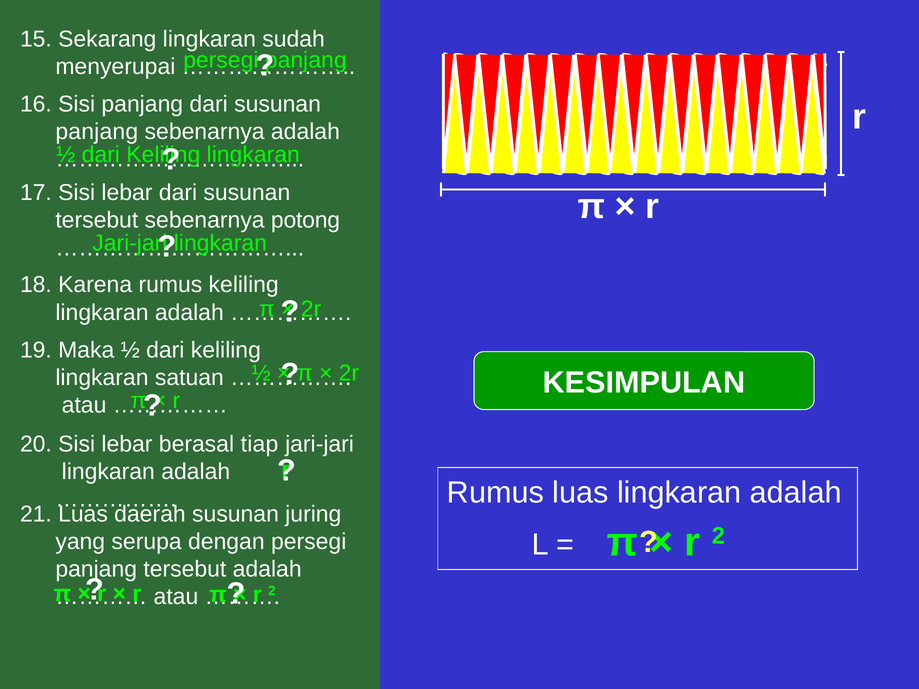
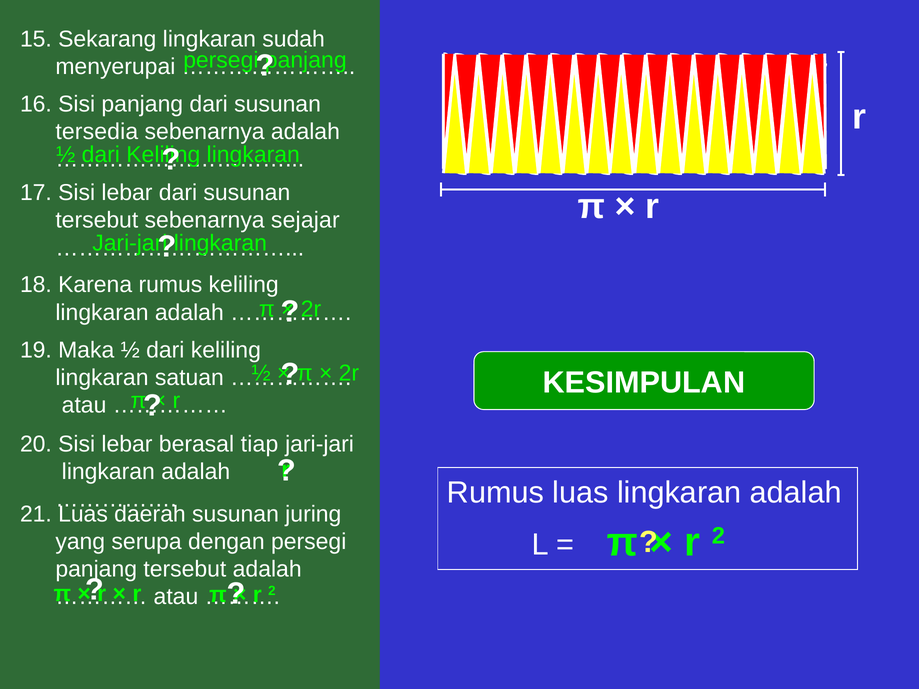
panjang: panjang -> tersedia (97, 132)
potong: potong -> sejajar (305, 220)
